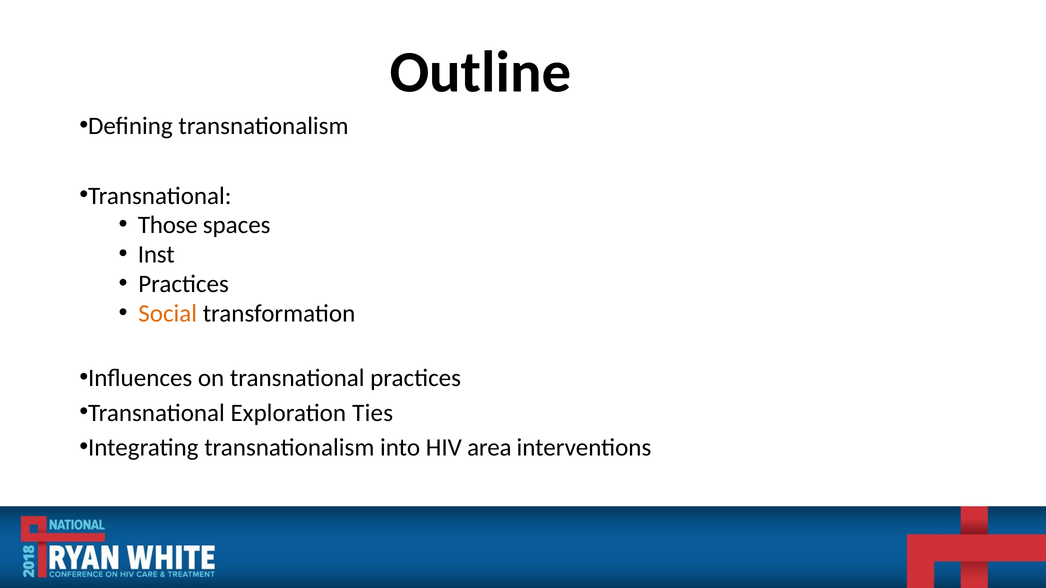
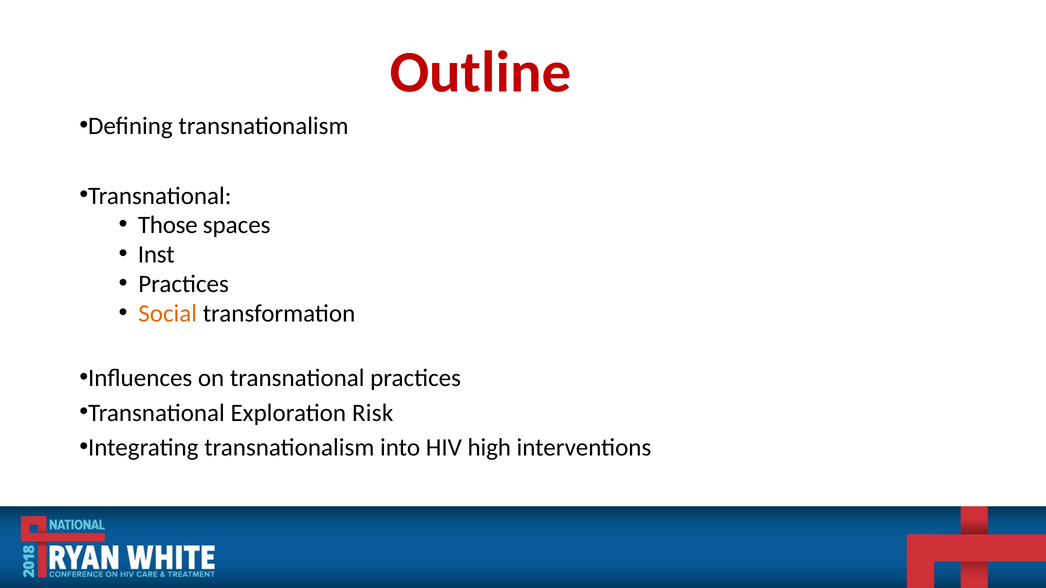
Outline colour: black -> red (480, 72)
Ties: Ties -> Risk (373, 413)
area: area -> high (489, 448)
